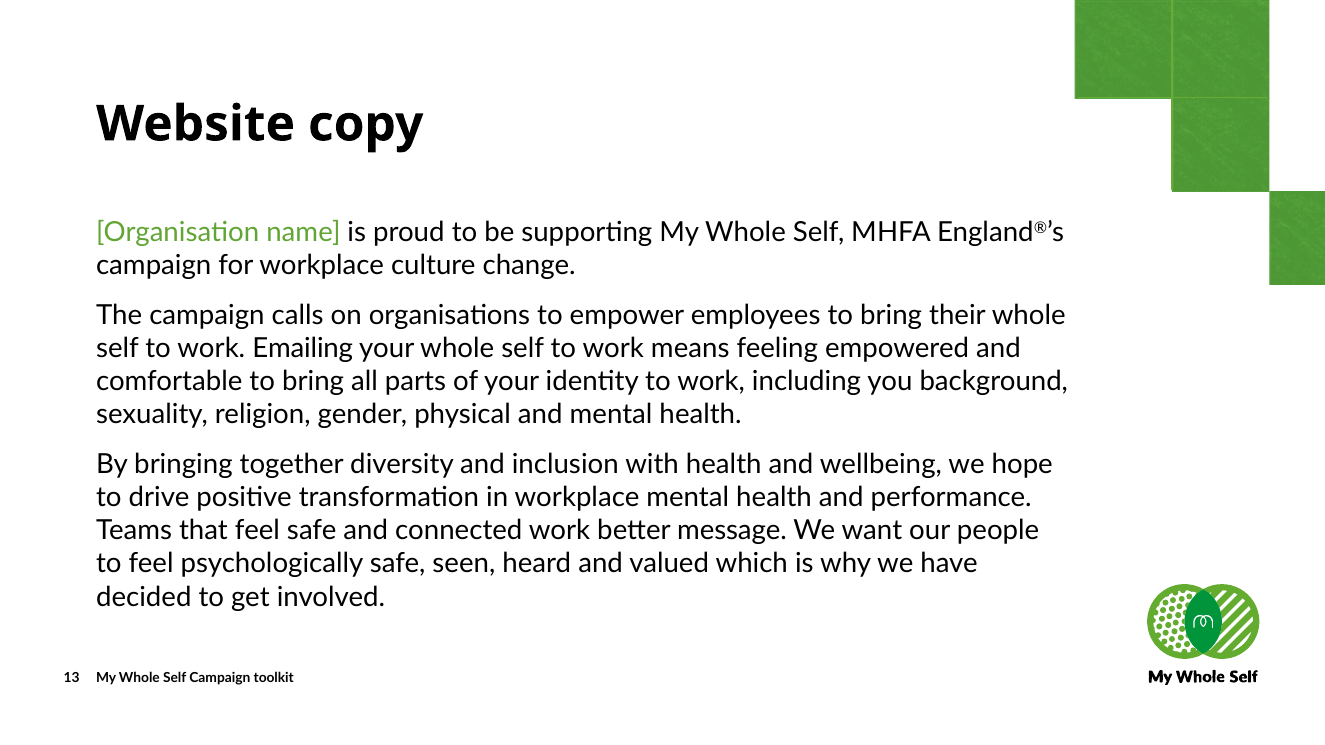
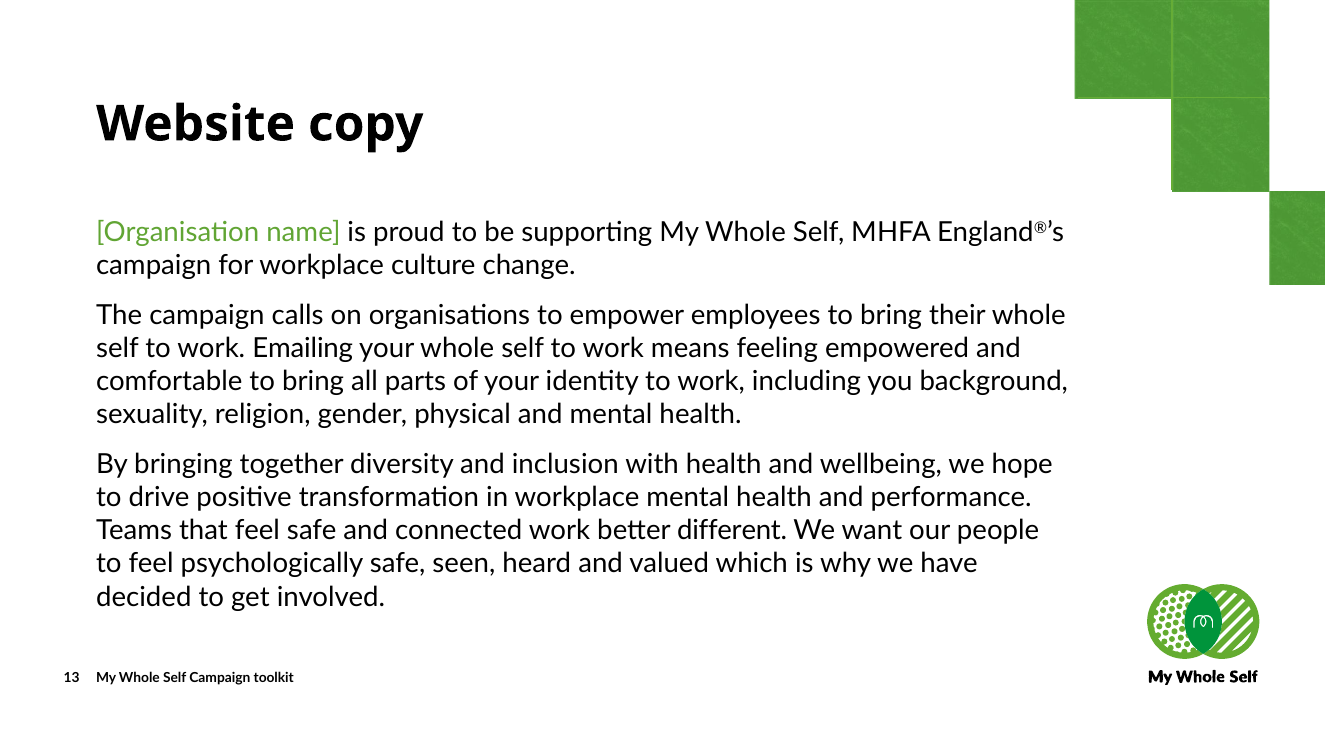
message: message -> different (732, 531)
